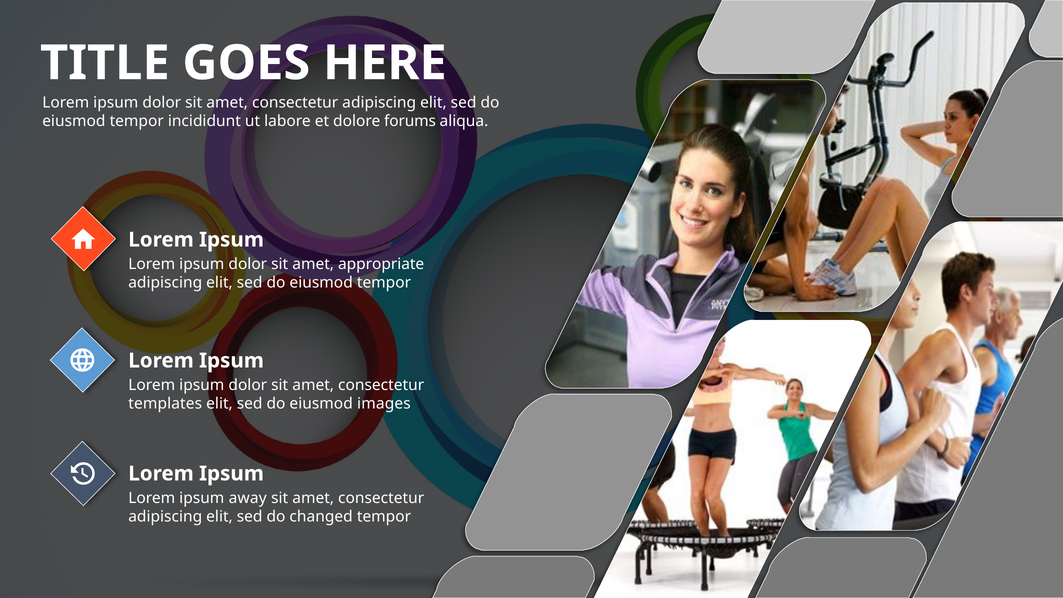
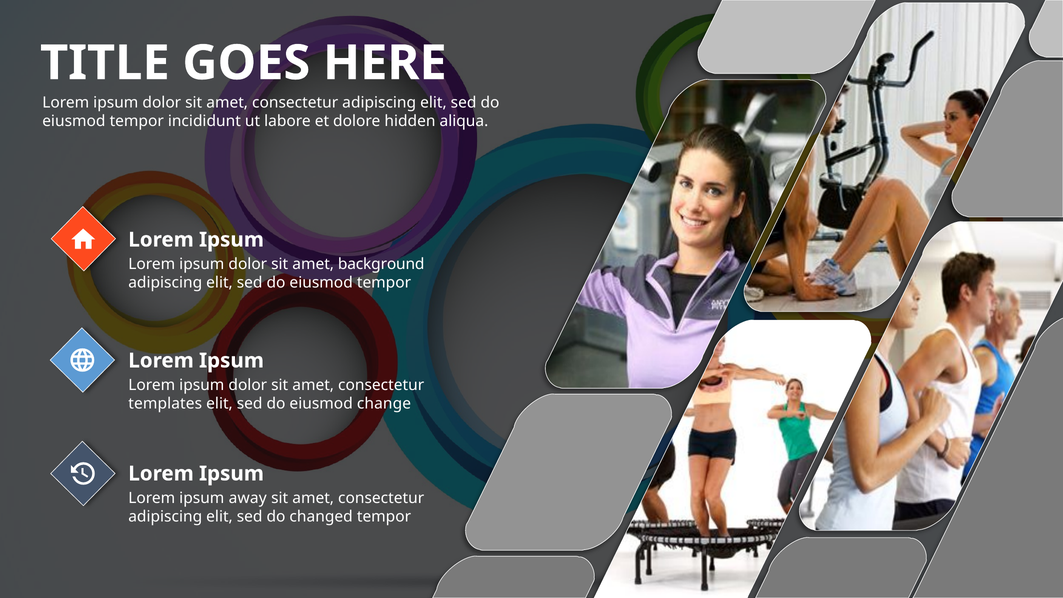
forums: forums -> hidden (410, 121)
appropriate: appropriate -> background (381, 264)
images: images -> change (384, 404)
